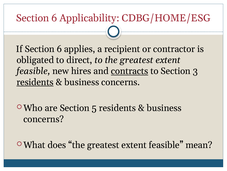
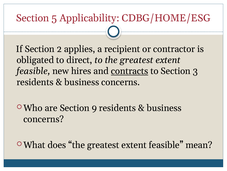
6: 6 -> 5 (54, 18)
If Section 6: 6 -> 2 (59, 49)
residents underline: present -> none (35, 82)
5: 5 -> 9 (94, 108)
